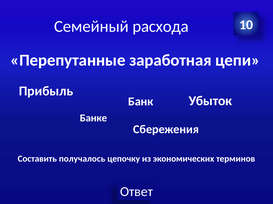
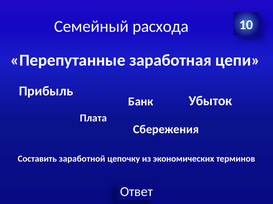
Банке: Банке -> Плата (93, 118)
получалось: получалось -> заработной (82, 159)
